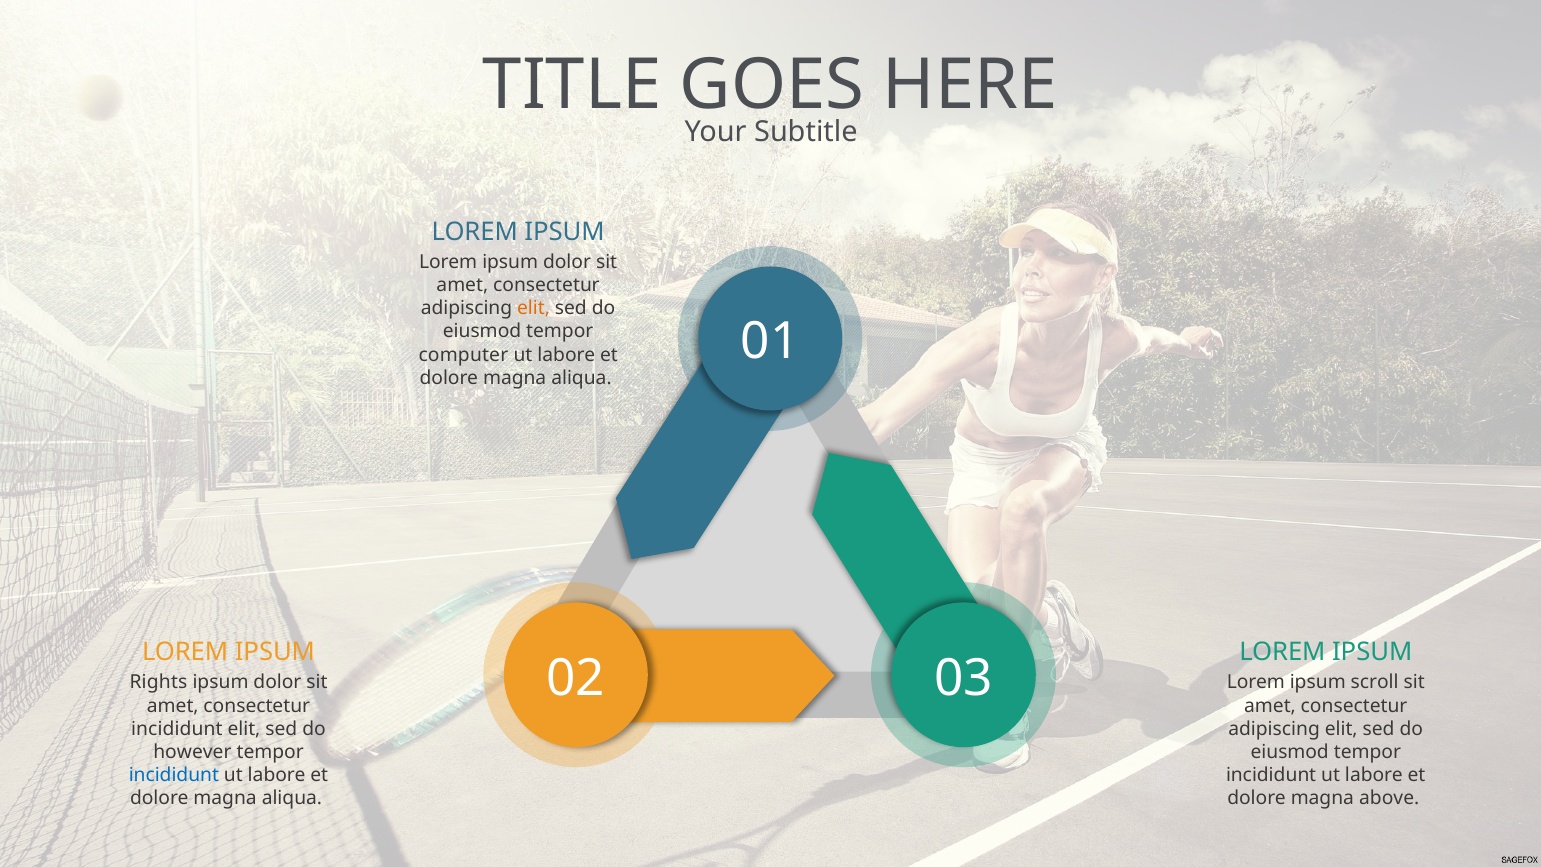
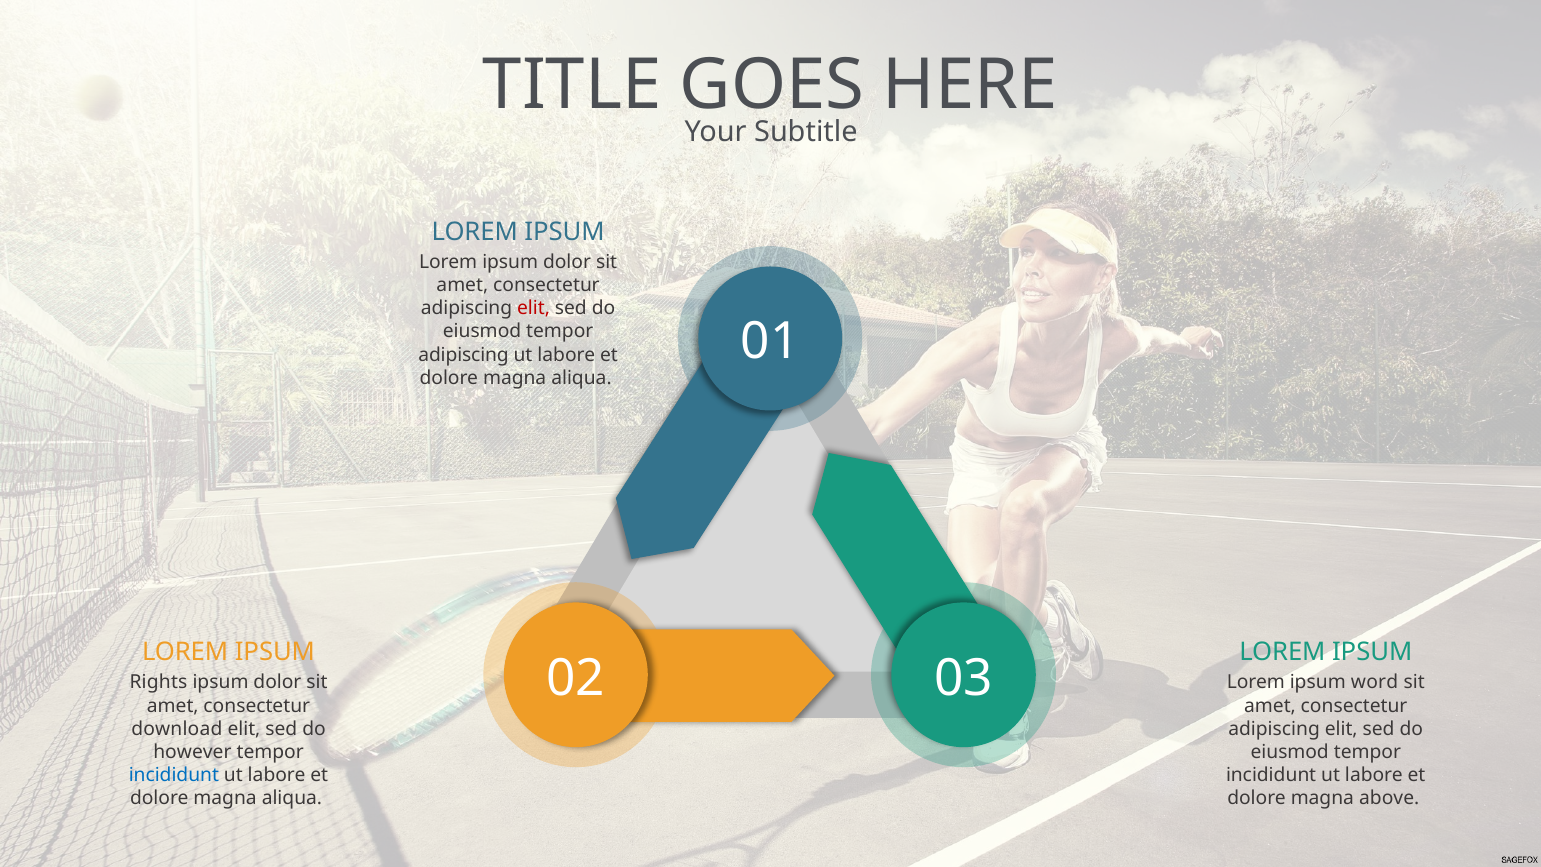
elit colour: orange -> red (534, 308)
computer: computer -> adipiscing (464, 355)
scroll: scroll -> word (1375, 682)
incididunt: incididunt -> download (177, 729)
